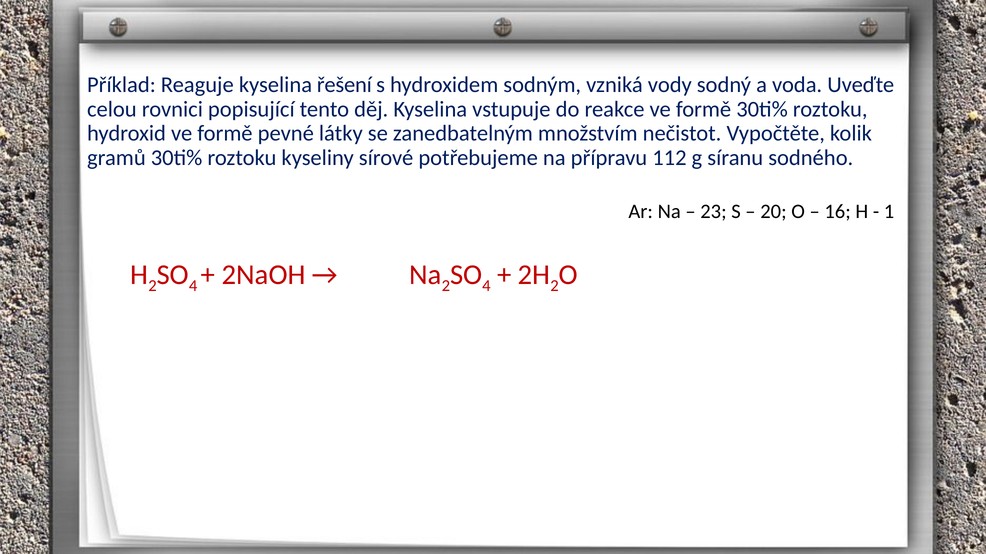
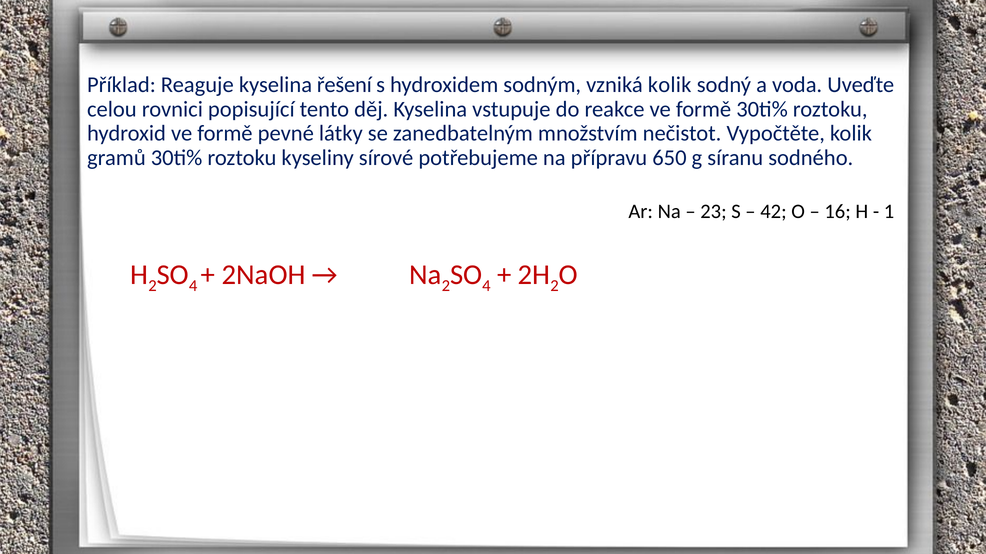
vzniká vody: vody -> kolik (670, 85)
112: 112 -> 650 (669, 158)
20: 20 -> 42 (773, 212)
